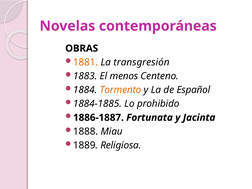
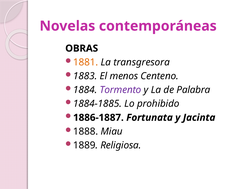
transgresión: transgresión -> transgresora (142, 62)
Tormento colour: orange -> purple (120, 90)
Español: Español -> Palabra (193, 90)
